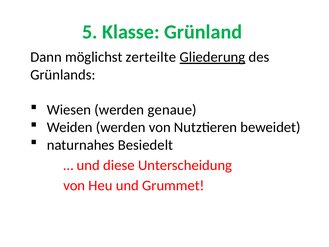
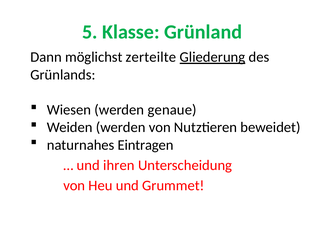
Besiedelt: Besiedelt -> Eintragen (146, 145)
diese: diese -> ihren (119, 165)
